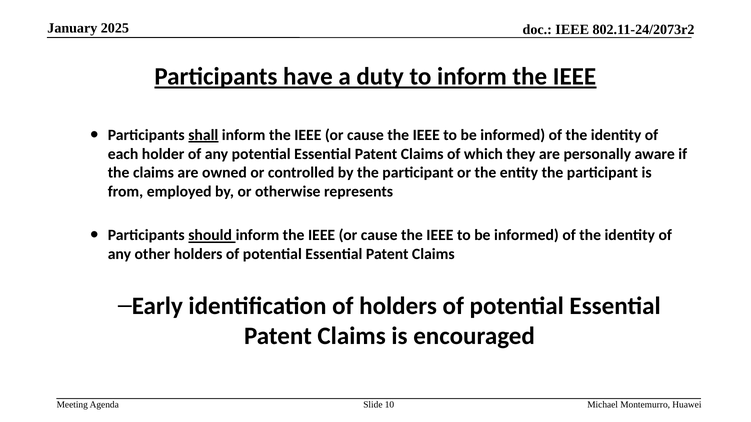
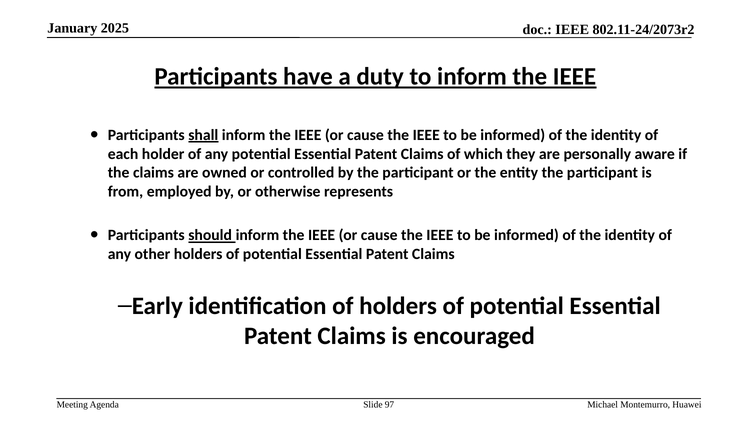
10: 10 -> 97 (389, 405)
